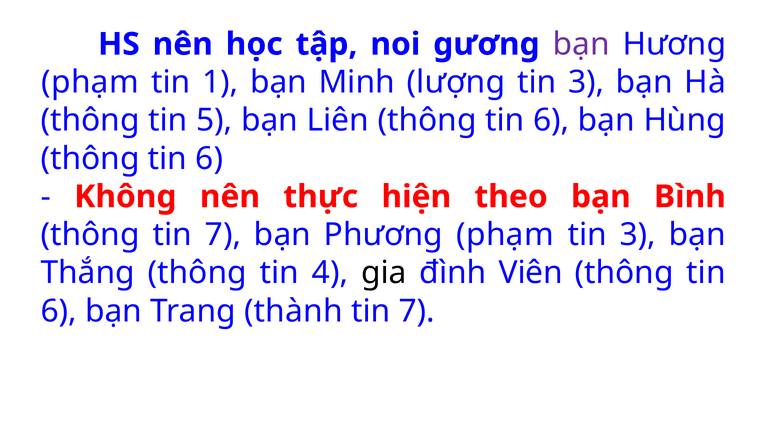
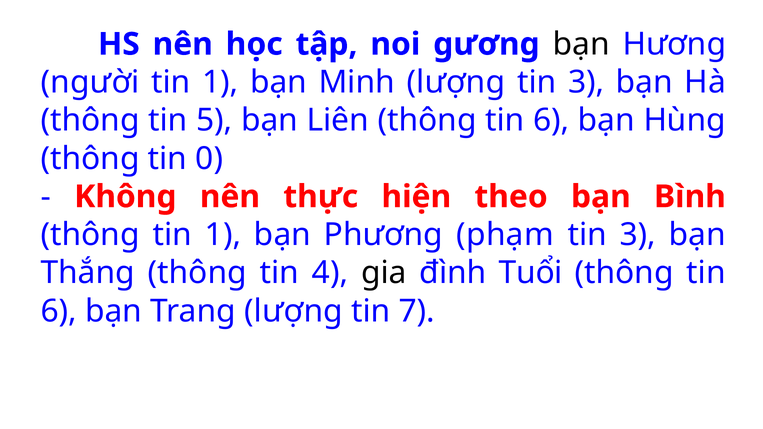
bạn colour: purple -> black (581, 44)
phạm: phạm -> người (90, 82)
6: 6 -> 0 (209, 159)
thông tin 7: 7 -> 1 (223, 235)
Viên: Viên -> Tuổi (531, 273)
Trang thành: thành -> lượng (293, 311)
